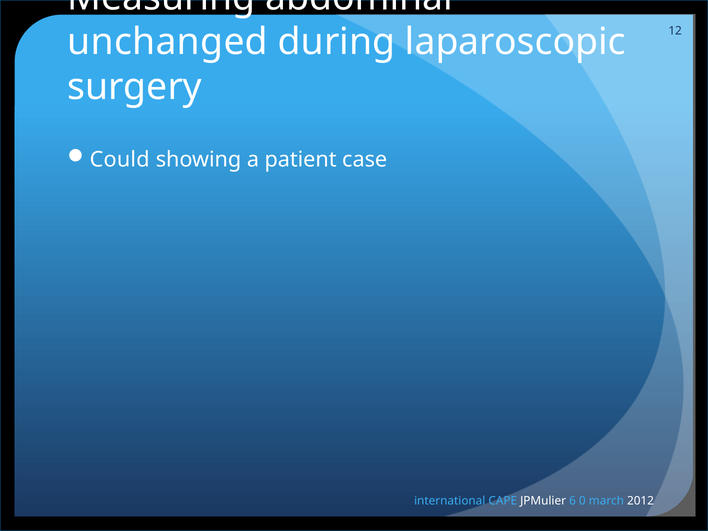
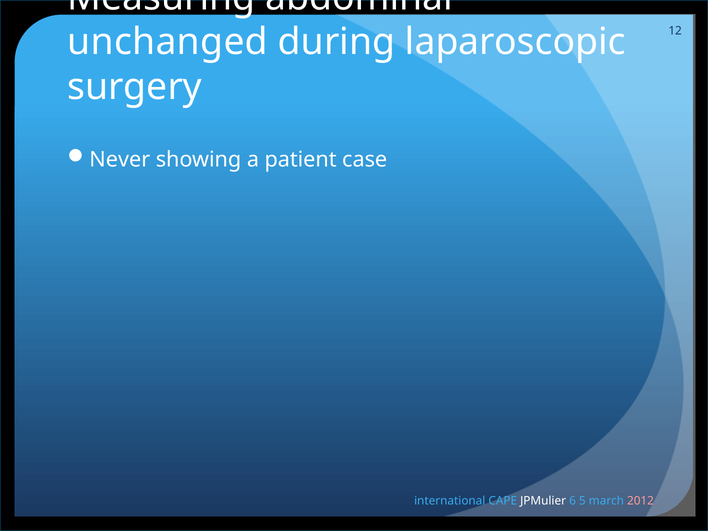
Could: Could -> Never (120, 160)
0: 0 -> 5 (582, 501)
2012 colour: white -> pink (641, 501)
